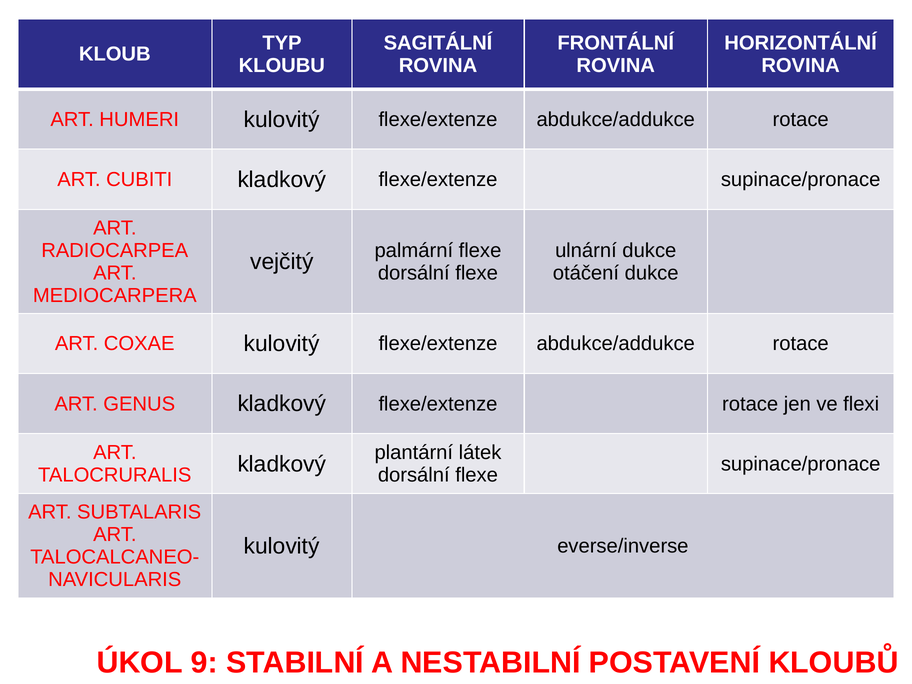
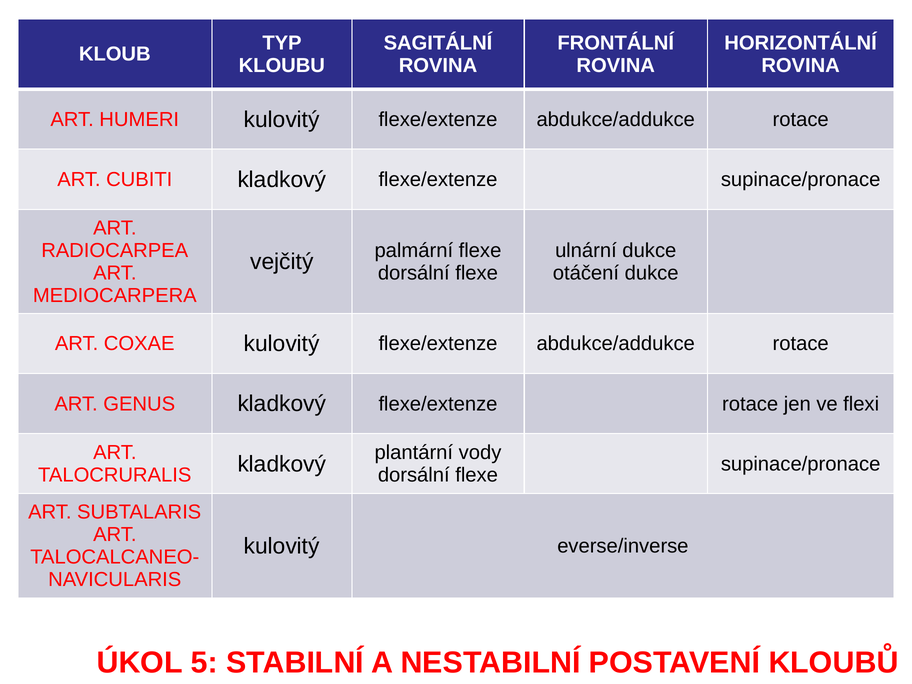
látek: látek -> vody (480, 453)
9: 9 -> 5 (204, 663)
